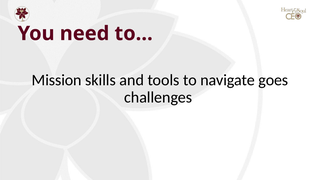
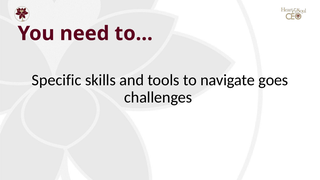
Mission: Mission -> Specific (57, 80)
